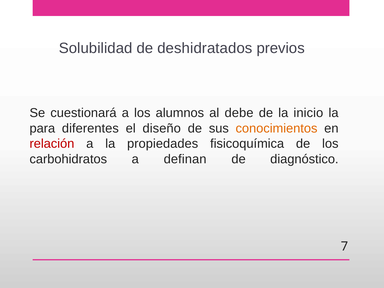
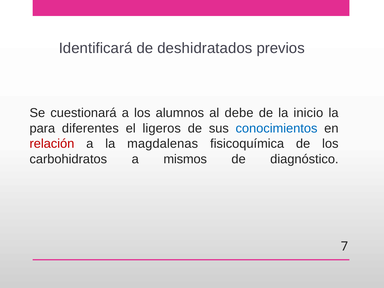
Solubilidad: Solubilidad -> Identificará (96, 48)
diseño: diseño -> ligeros (162, 128)
conocimientos colour: orange -> blue (277, 128)
propiedades: propiedades -> magdalenas (163, 144)
definan: definan -> mismos (185, 159)
